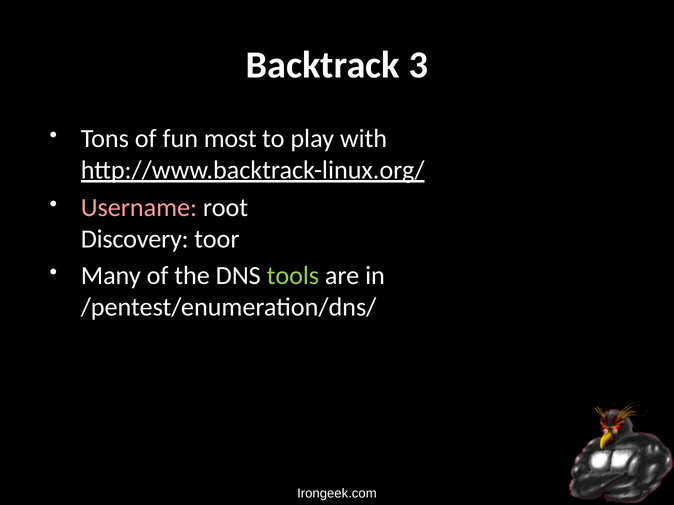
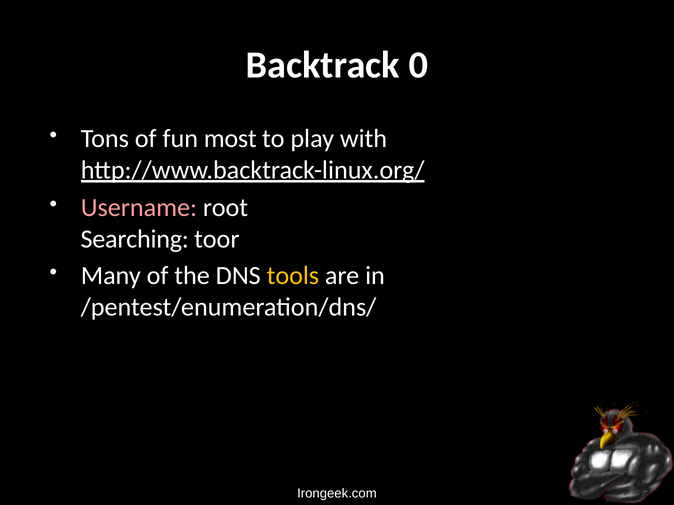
3: 3 -> 0 (418, 65)
Discovery: Discovery -> Searching (135, 239)
tools colour: light green -> yellow (293, 276)
